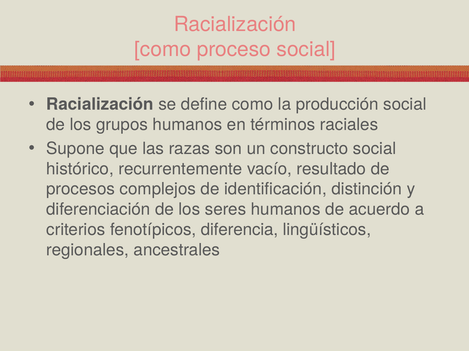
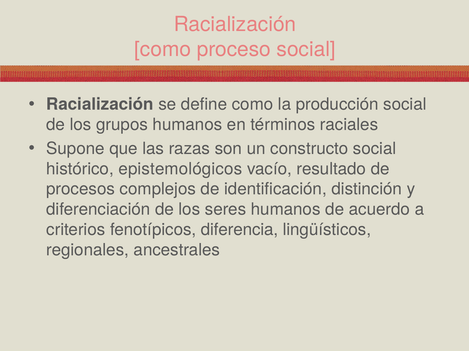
recurrentemente: recurrentemente -> epistemológicos (180, 169)
